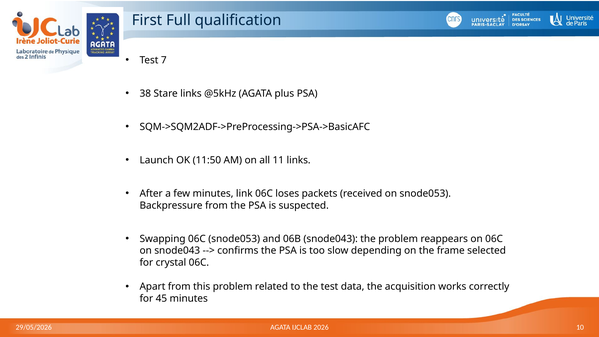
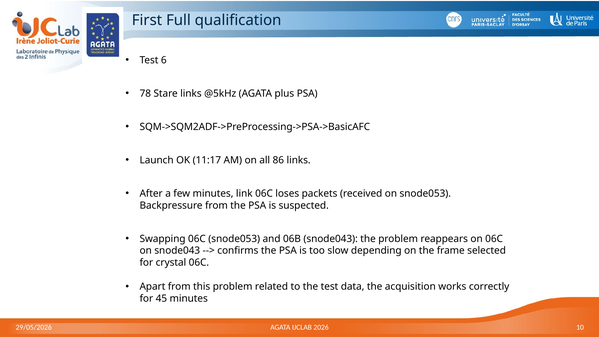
7: 7 -> 6 (164, 60)
38: 38 -> 78 (145, 93)
11:50: 11:50 -> 11:17 (207, 160)
11: 11 -> 86 (278, 160)
